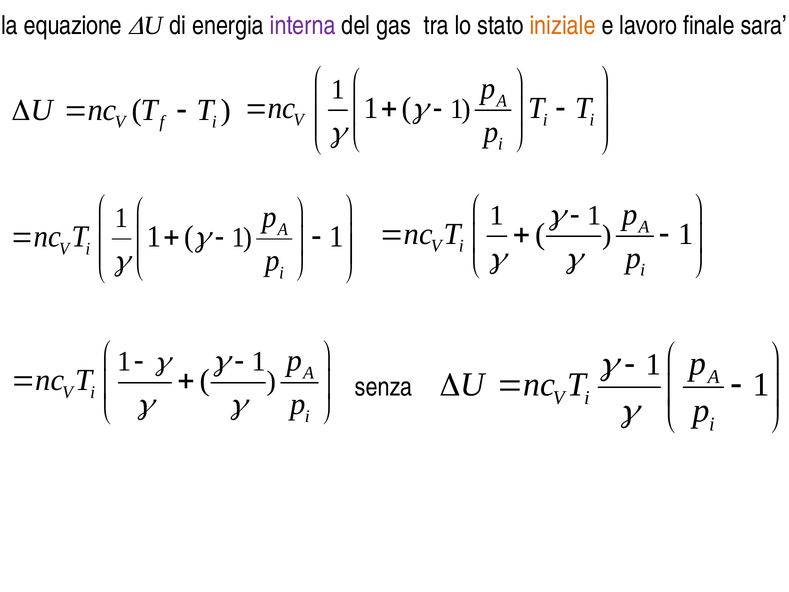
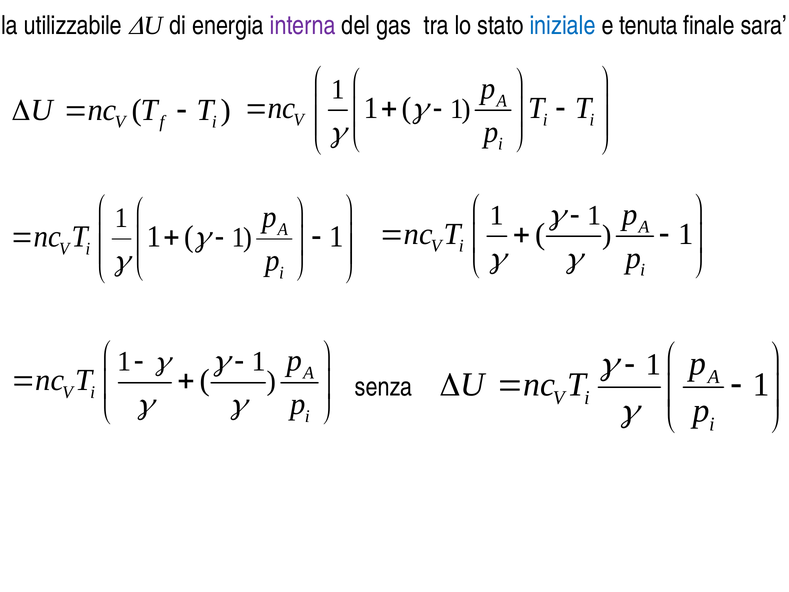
lavoro: lavoro -> tenuta (648, 26)
equazione: equazione -> utilizzabile (73, 26)
iniziale colour: orange -> blue (563, 26)
